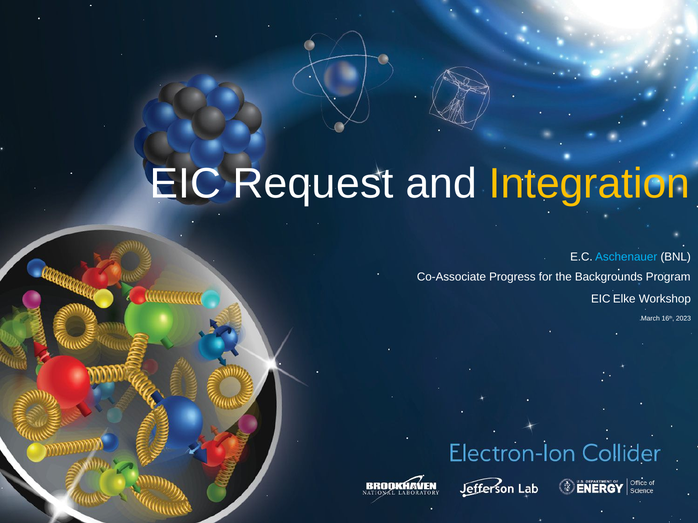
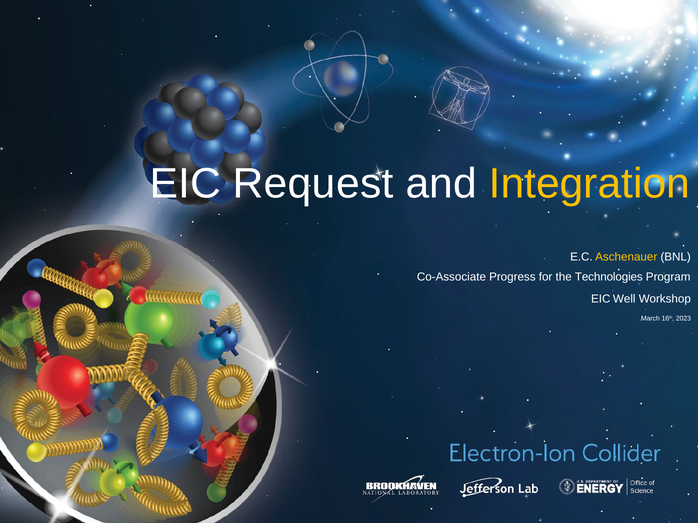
Aschenauer colour: light blue -> yellow (626, 257)
Backgrounds: Backgrounds -> Technologies (609, 277)
Elke: Elke -> Well (624, 299)
